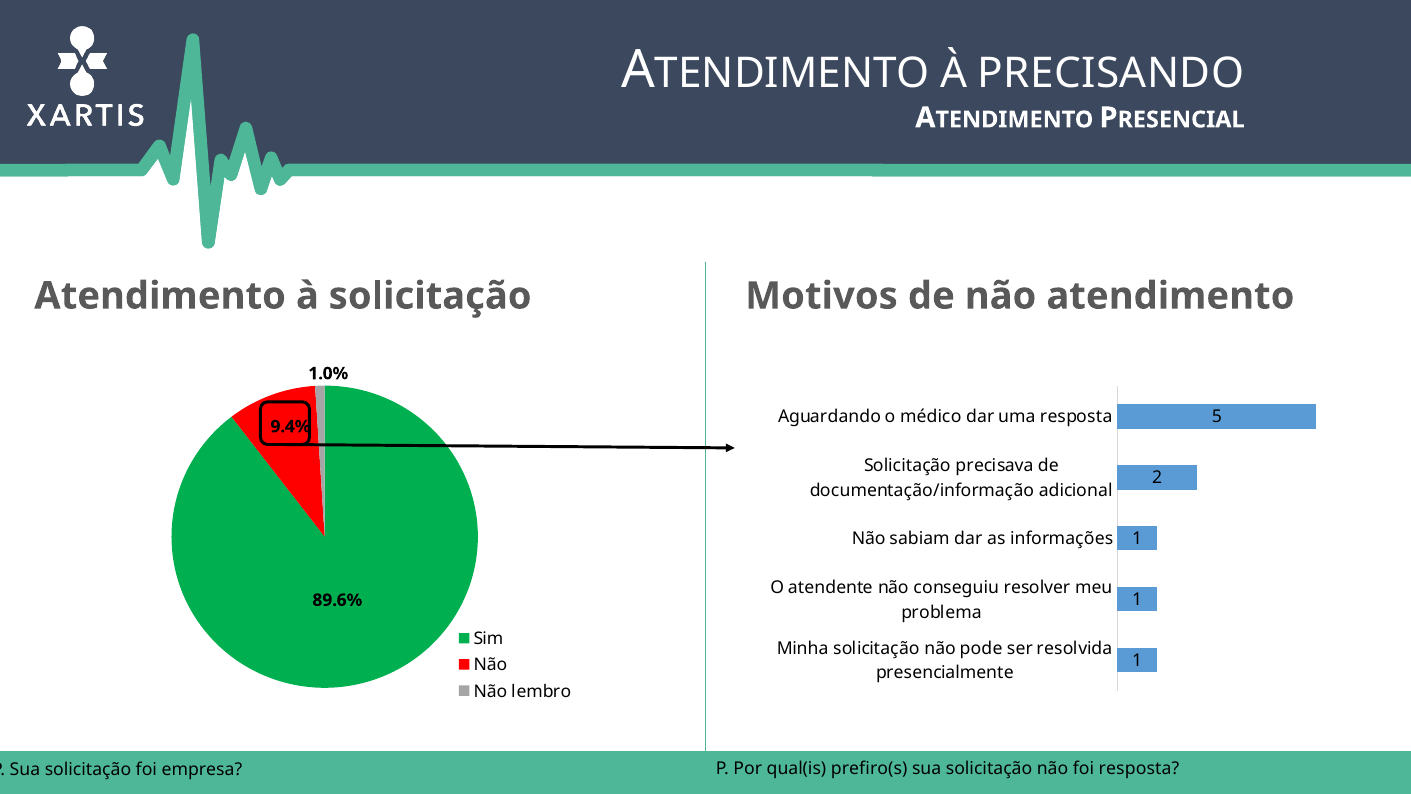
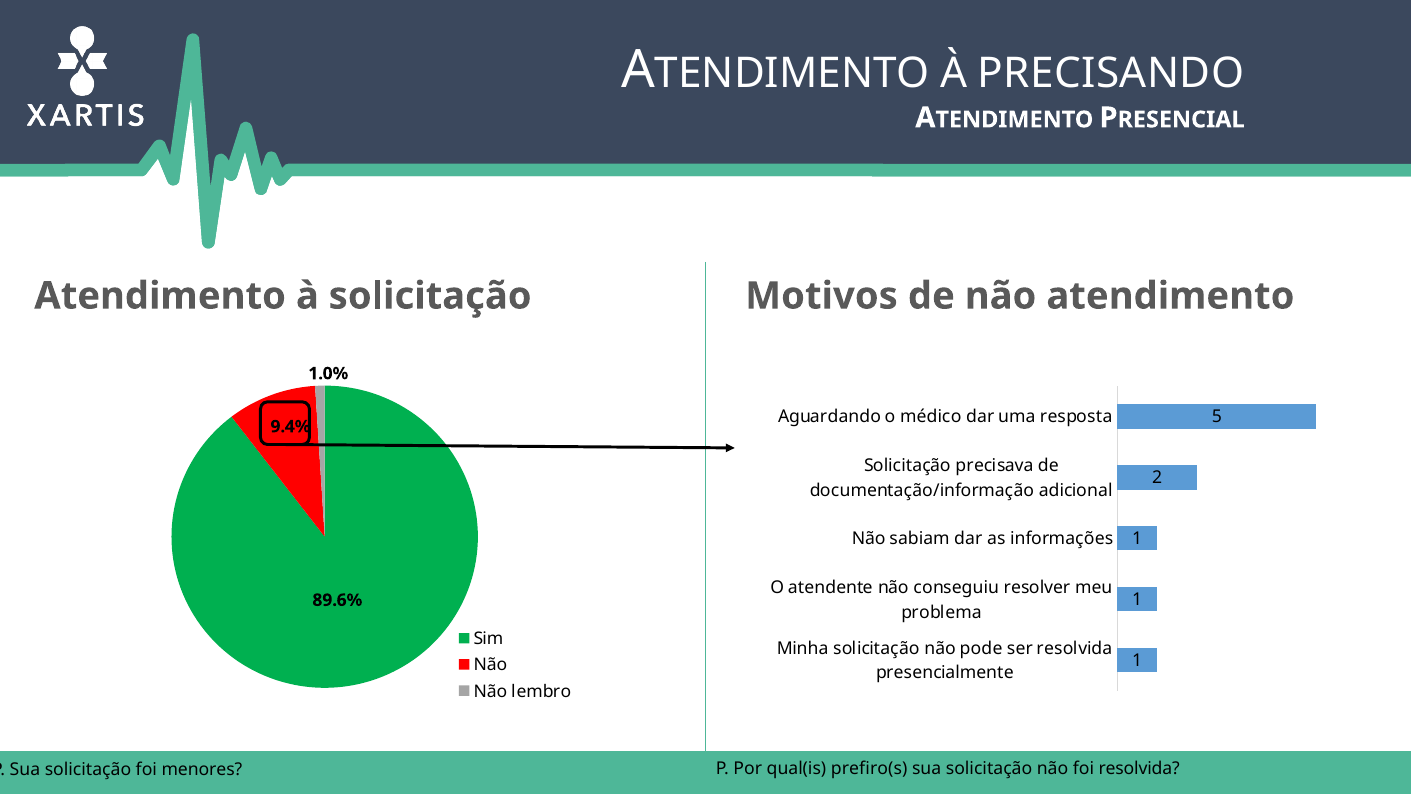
foi resposta: resposta -> resolvida (1139, 768)
empresa: empresa -> menores (202, 769)
